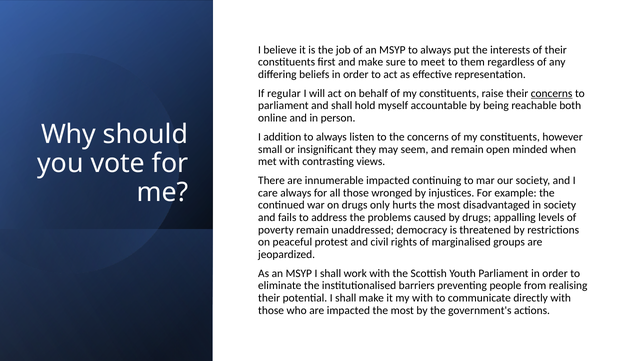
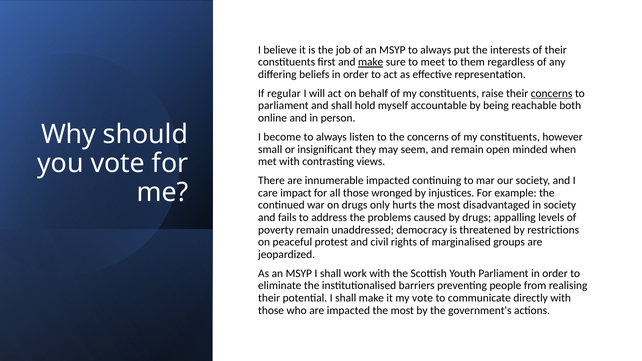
make underline: none -> present (371, 62)
addition: addition -> become (282, 137)
care always: always -> impact (296, 193)
my with: with -> vote (423, 298)
